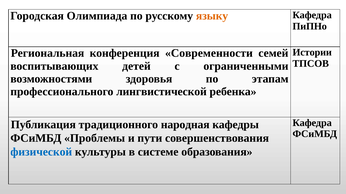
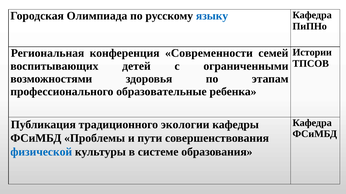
языку colour: orange -> blue (212, 16)
лингвистической: лингвистической -> образовательные (161, 92)
народная: народная -> экологии (185, 125)
